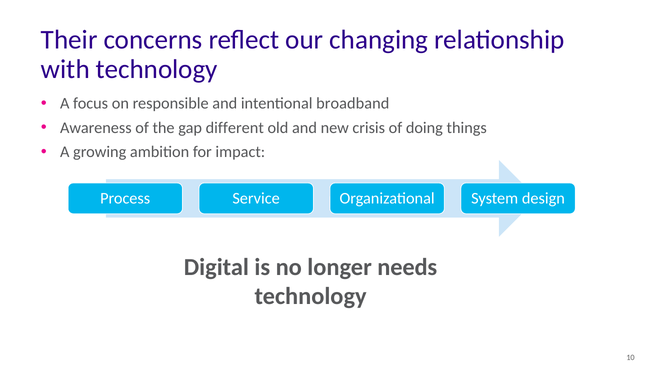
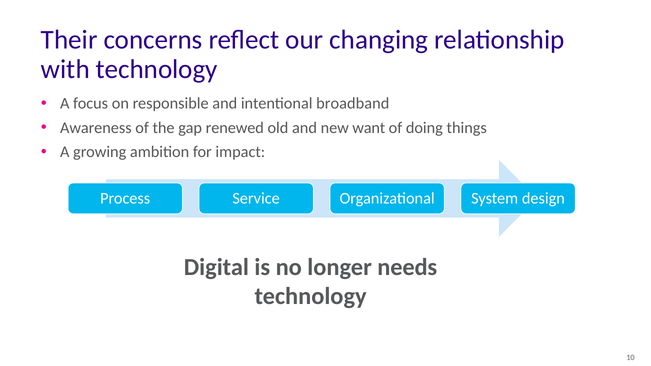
different: different -> renewed (235, 128)
crisis: crisis -> want (369, 128)
